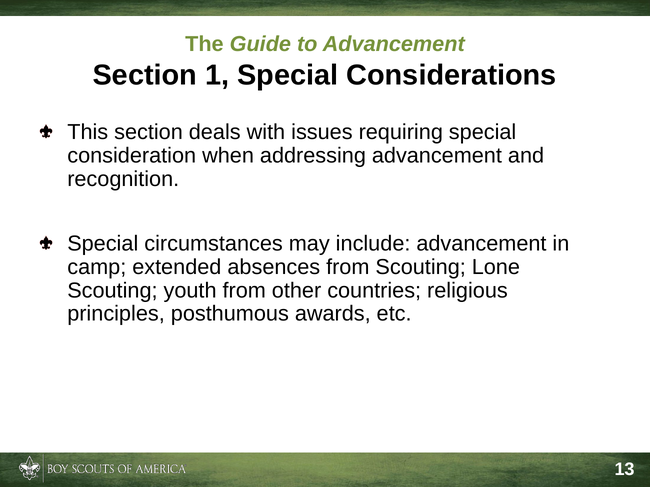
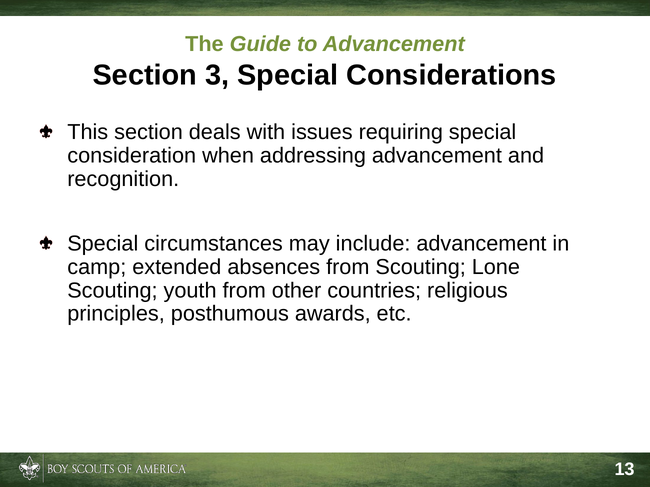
1: 1 -> 3 (217, 75)
